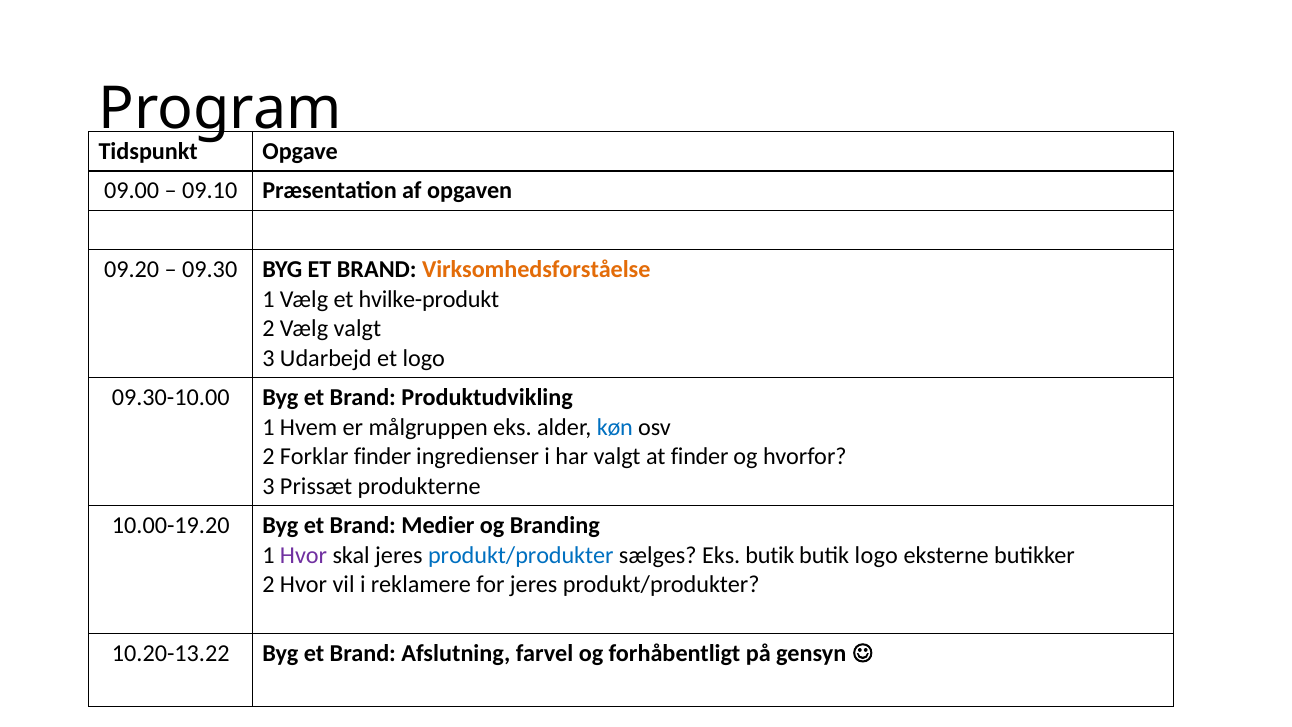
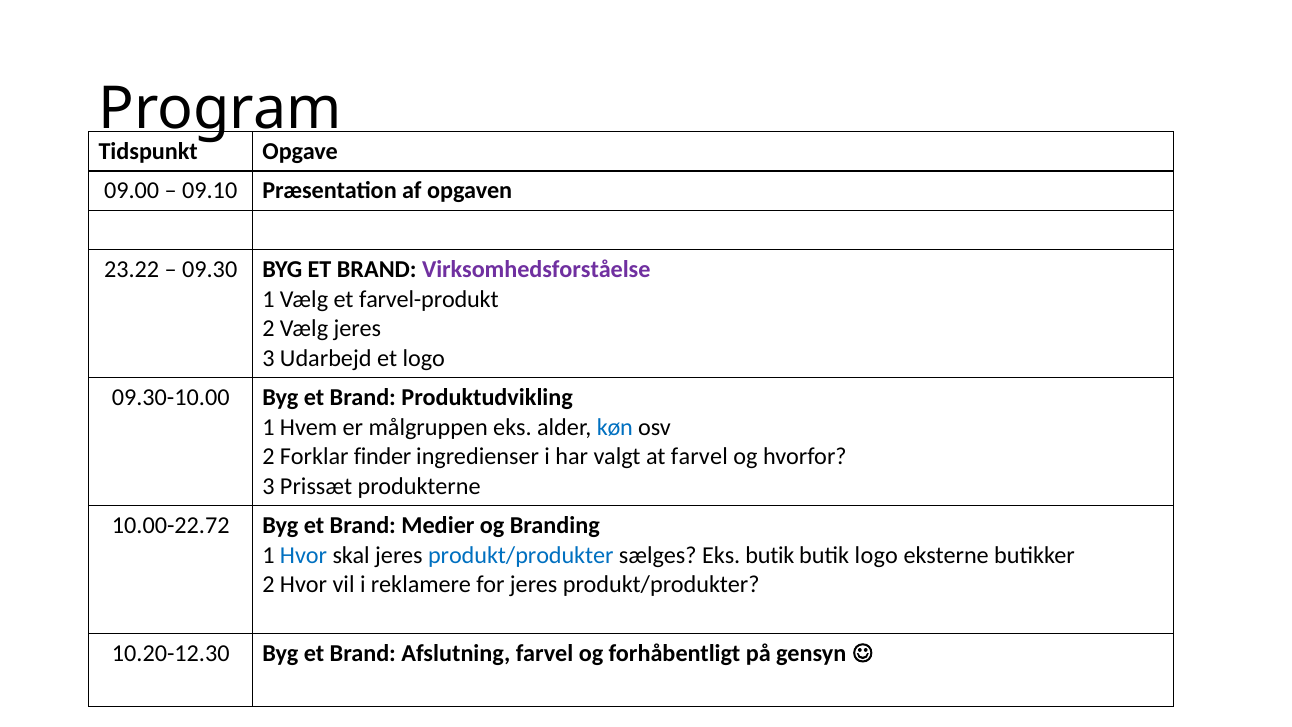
09.20: 09.20 -> 23.22 (132, 269)
Virksomhedsforståelse colour: orange -> purple (536, 269)
hvilke-produkt: hvilke-produkt -> farvel-produkt (429, 299)
Vælg valgt: valgt -> jeres (357, 329)
at finder: finder -> farvel (699, 457)
10.00-19.20: 10.00-19.20 -> 10.00-22.72 (171, 525)
Hvor colour: purple -> blue (304, 555)
10.20-13.22: 10.20-13.22 -> 10.20-12.30 (171, 653)
